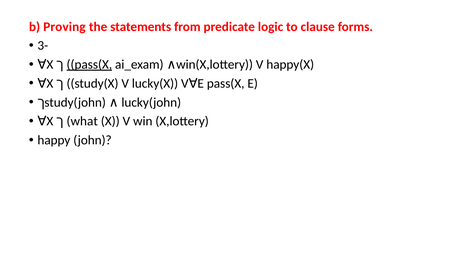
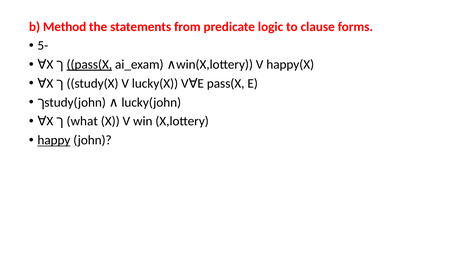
Proving: Proving -> Method (65, 27)
3-: 3- -> 5- (43, 46)
happy underline: none -> present (54, 140)
